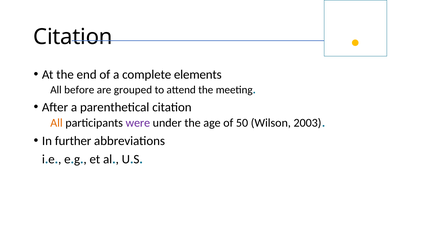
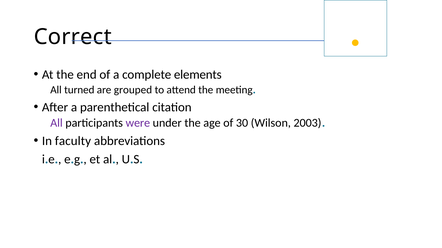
Citation: Citation -> Correct (73, 37)
before: before -> turned (79, 90)
All colour: orange -> purple (56, 123)
50: 50 -> 30 (242, 123)
further: further -> faculty (73, 141)
